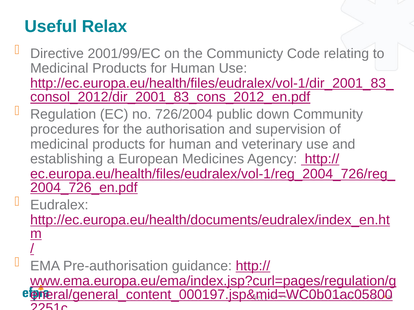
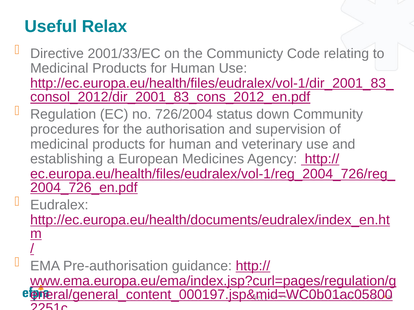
2001/99/EC: 2001/99/EC -> 2001/33/EC (124, 54)
public: public -> status (235, 115)
